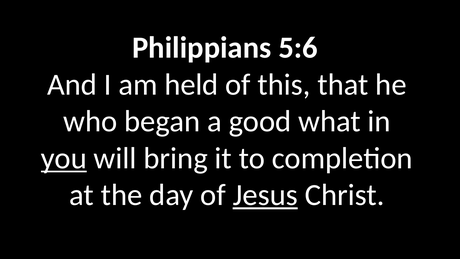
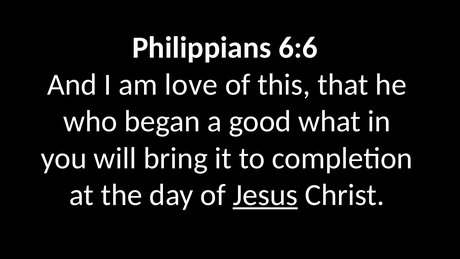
5:6: 5:6 -> 6:6 (298, 48)
held: held -> love (191, 85)
you underline: present -> none (64, 158)
